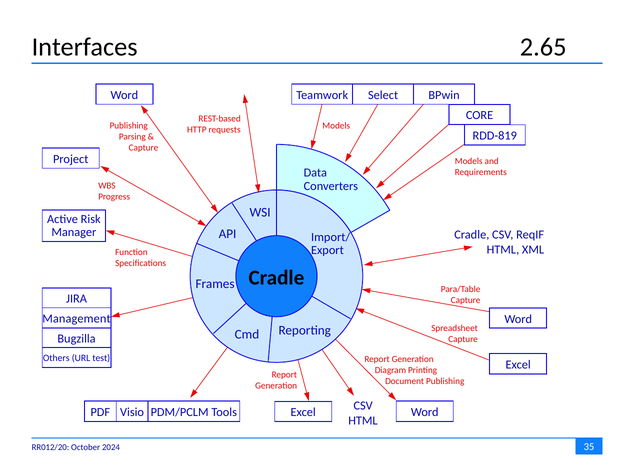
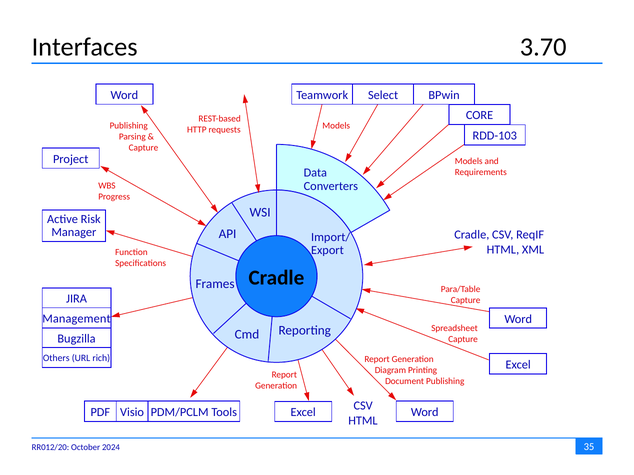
2.65: 2.65 -> 3.70 (543, 47)
RDD-819: RDD-819 -> RDD-103 (495, 136)
test: test -> rich (101, 359)
